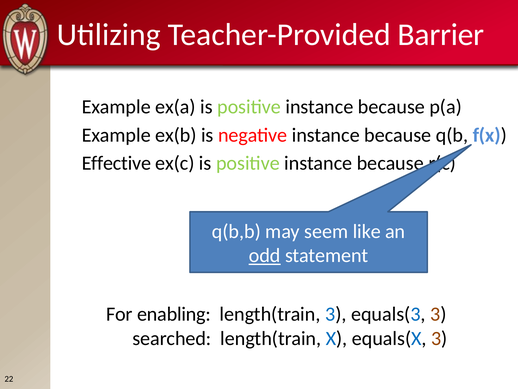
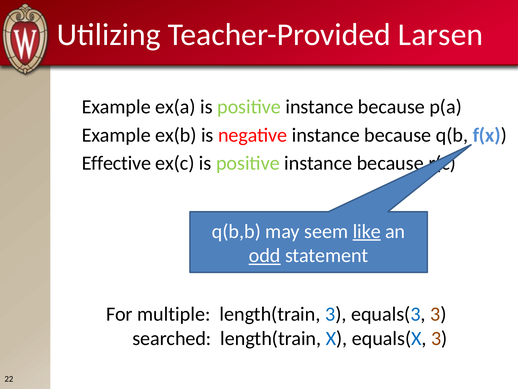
Barrier: Barrier -> Larsen (441, 35)
like underline: none -> present (367, 231)
enabling: enabling -> multiple (174, 314)
